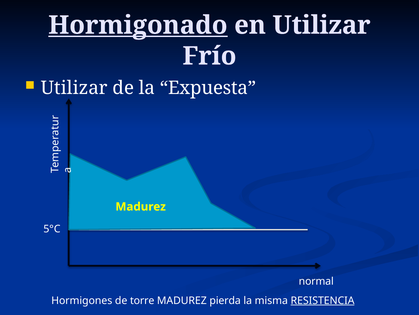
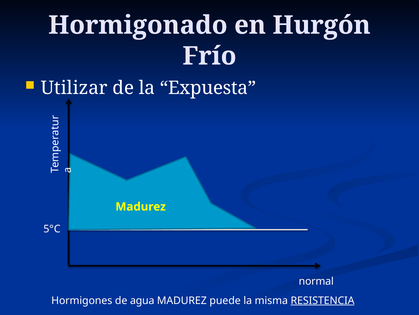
Hormigonado underline: present -> none (138, 25)
en Utilizar: Utilizar -> Hurgón (322, 25)
torre: torre -> agua (142, 300)
pierda: pierda -> puede (225, 300)
